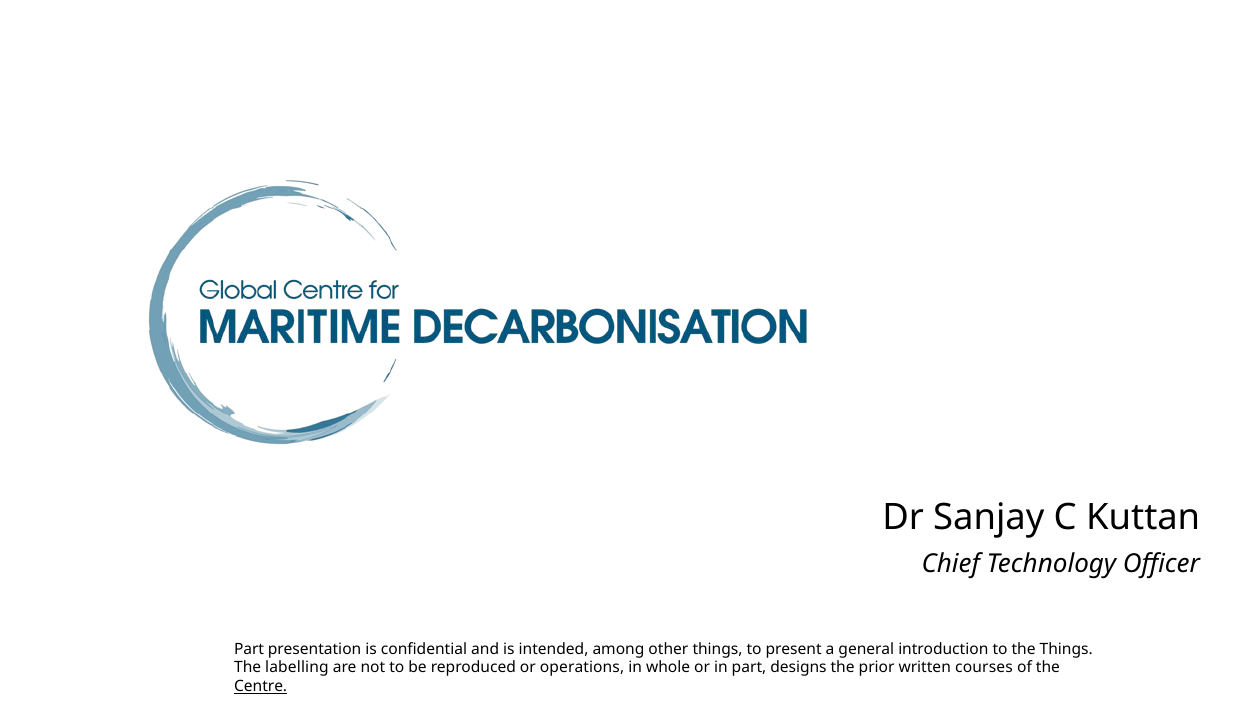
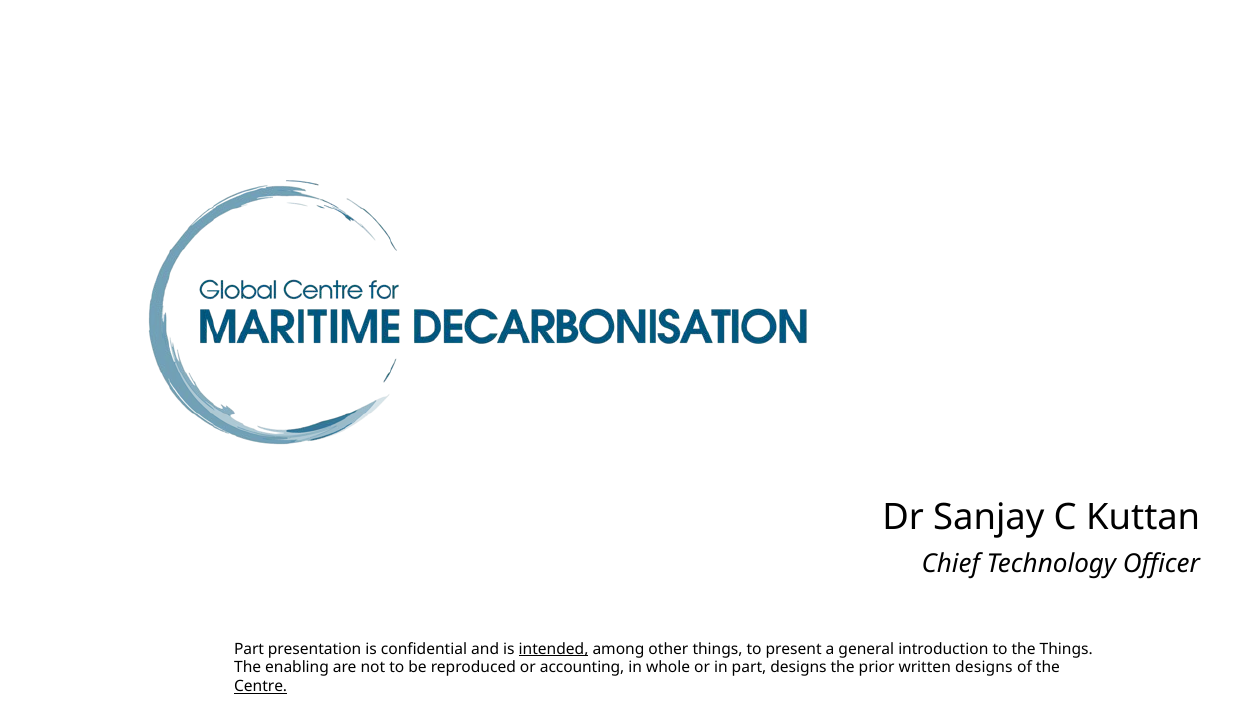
intended underline: none -> present (554, 649)
labelling: labelling -> enabling (297, 668)
operations: operations -> accounting (582, 668)
written courses: courses -> designs (984, 668)
